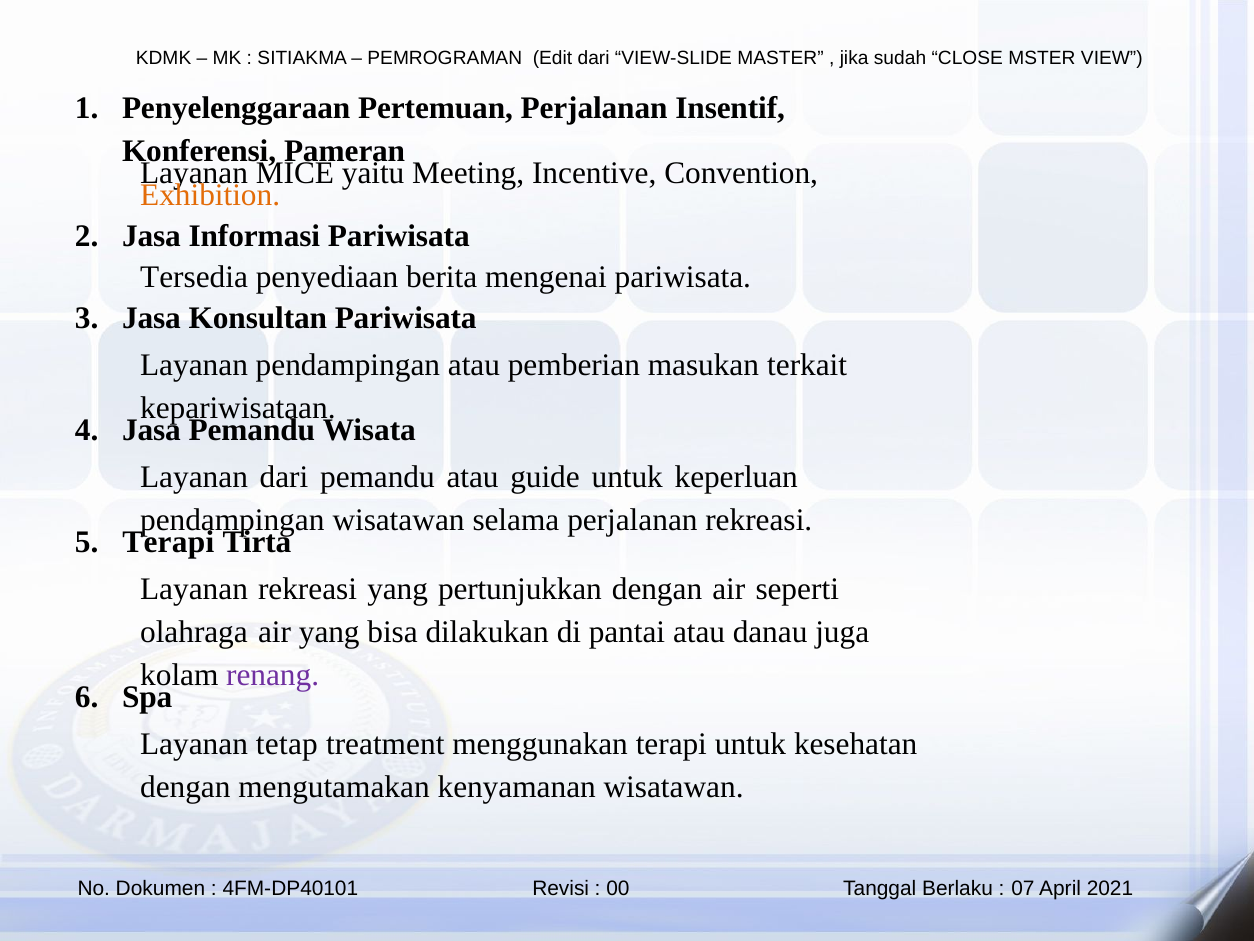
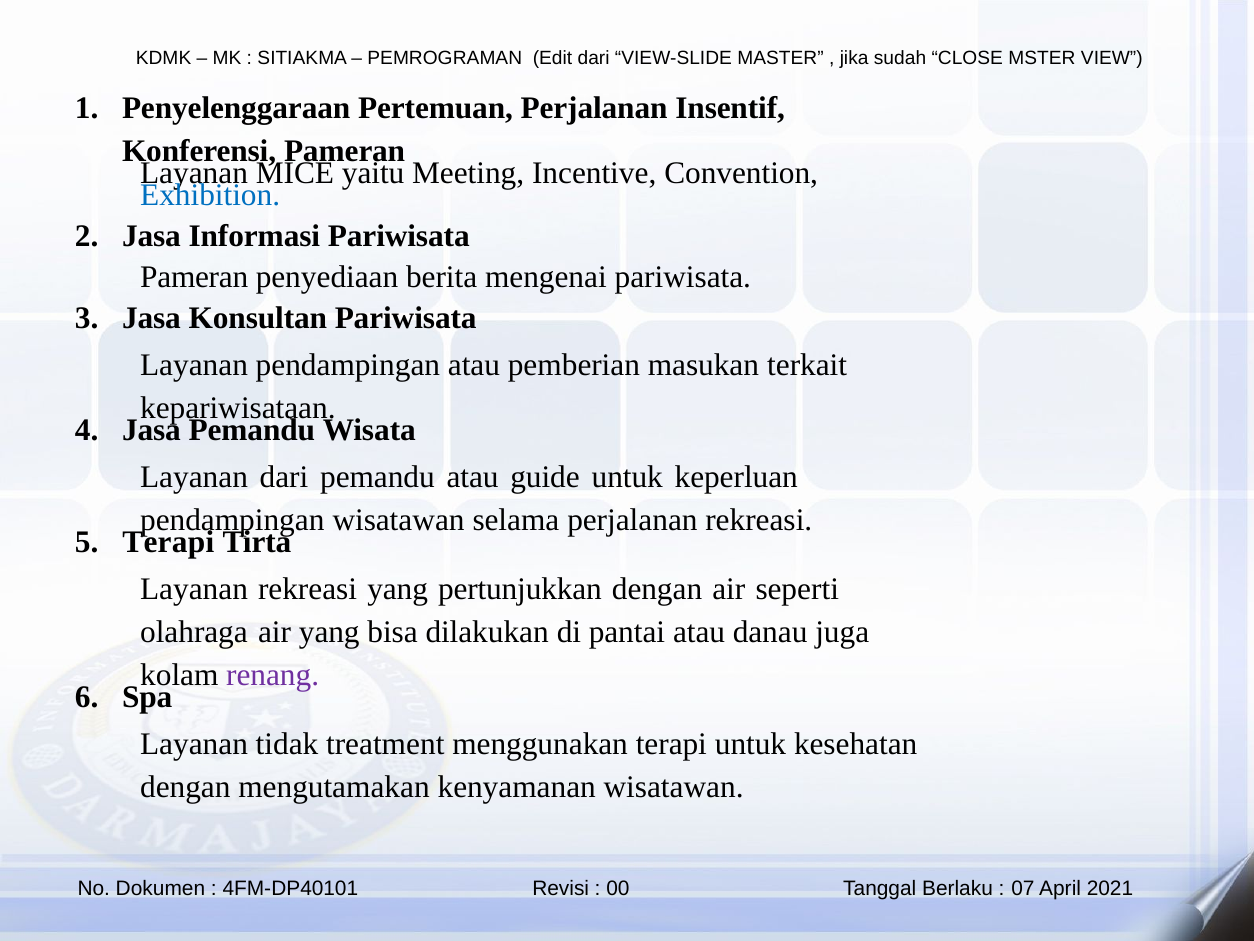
Exhibition colour: orange -> blue (210, 195)
Tersedia: Tersedia -> Pameran (194, 277)
tetap: tetap -> tidak (287, 743)
